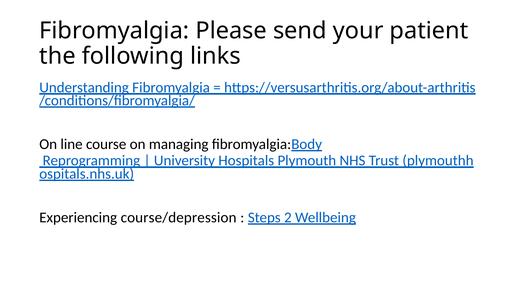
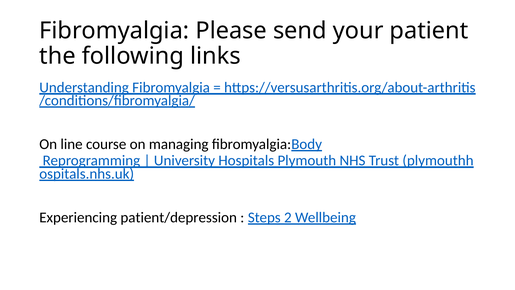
course/depression: course/depression -> patient/depression (179, 217)
